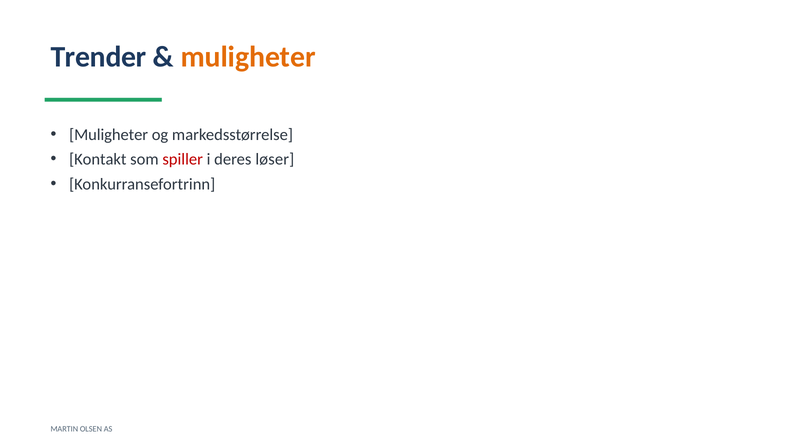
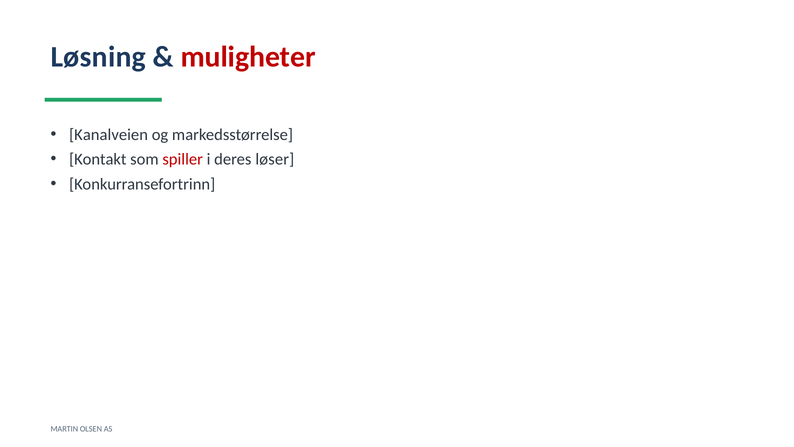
Trender: Trender -> Løsning (98, 57)
muligheter colour: orange -> red (248, 57)
Muligheter: Muligheter -> Kanalveien (109, 134)
